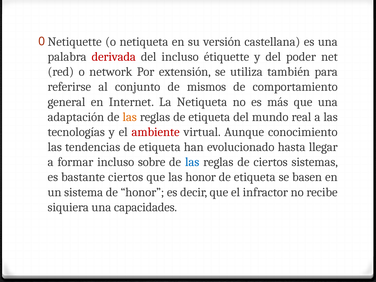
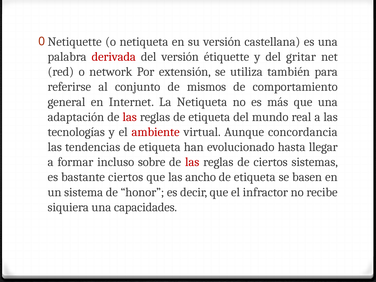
del incluso: incluso -> versión (180, 57)
poder: poder -> gritar (301, 57)
las colour: orange -> red (130, 117)
conocimiento: conocimiento -> concordancia (303, 132)
las colour: blue -> red (192, 162)
las honor: honor -> ancho (201, 177)
